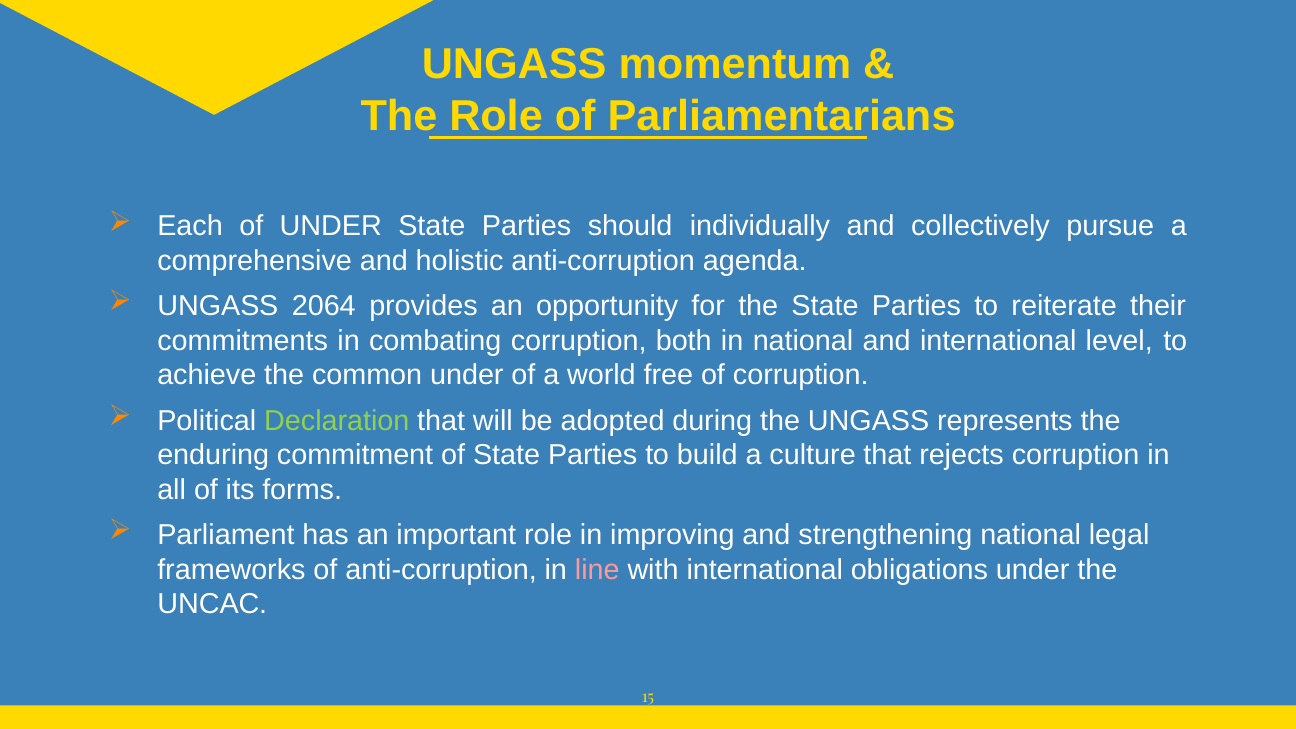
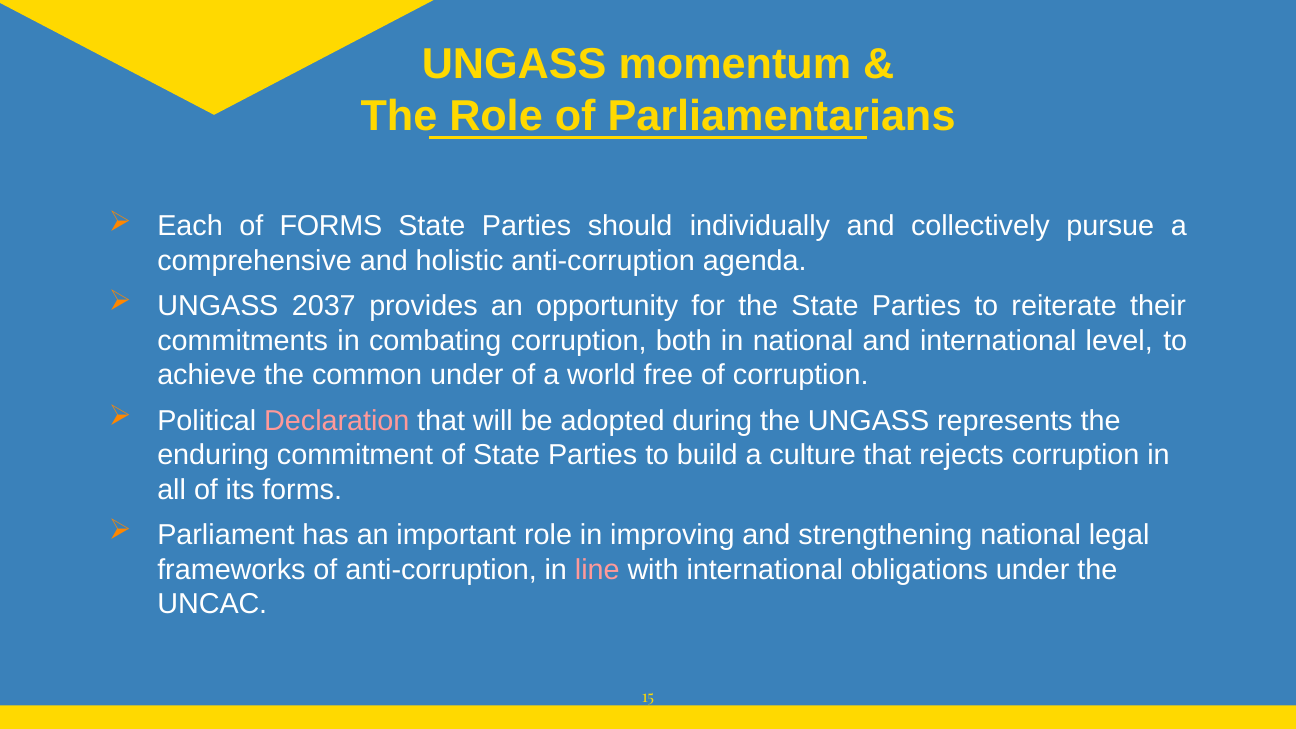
of UNDER: UNDER -> FORMS (331, 226)
2064: 2064 -> 2037 (324, 306)
Declaration colour: light green -> pink (337, 421)
